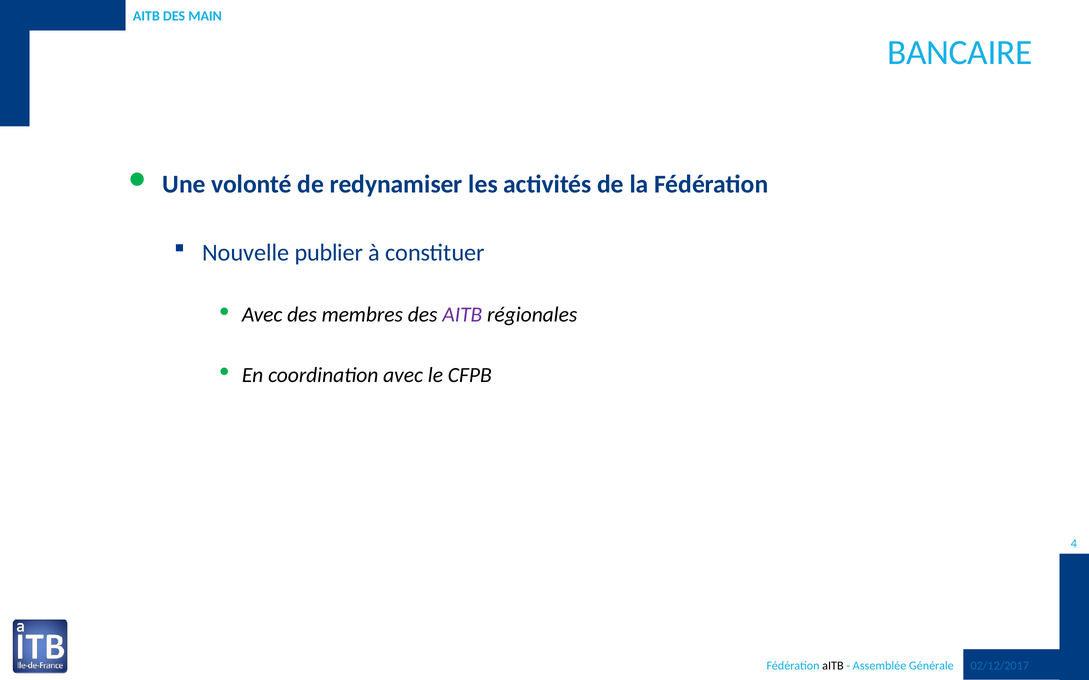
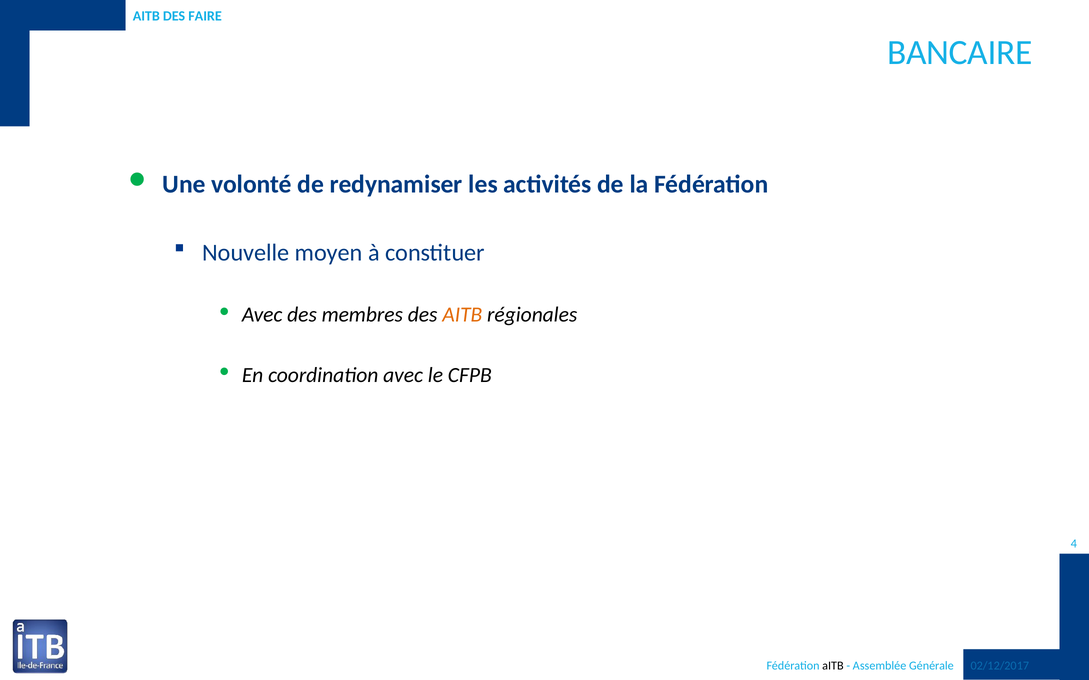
MAIN: MAIN -> FAIRE (205, 16)
publier: publier -> moyen (329, 253)
AITB colour: purple -> orange (462, 315)
